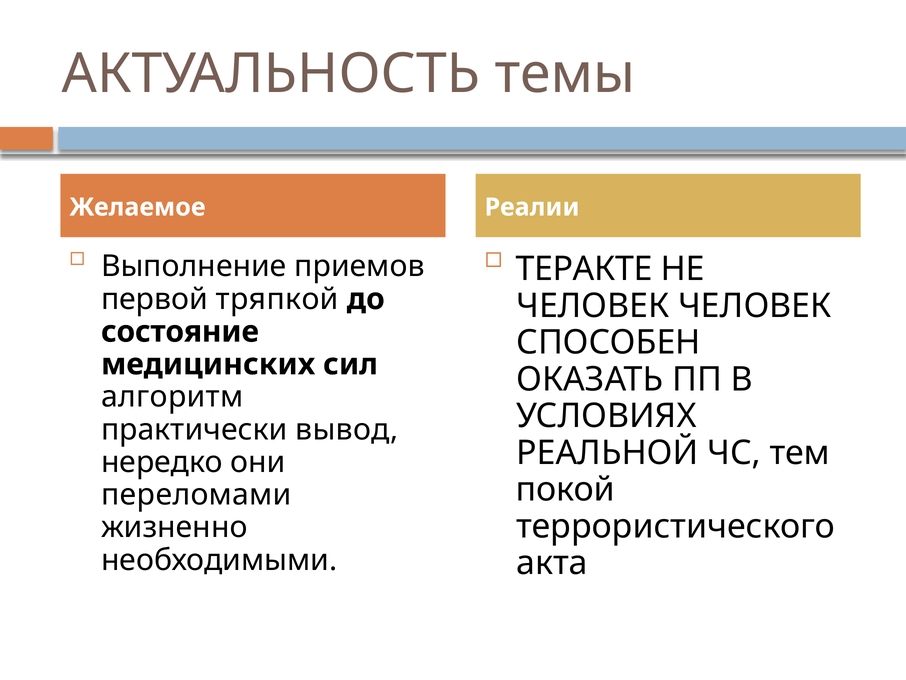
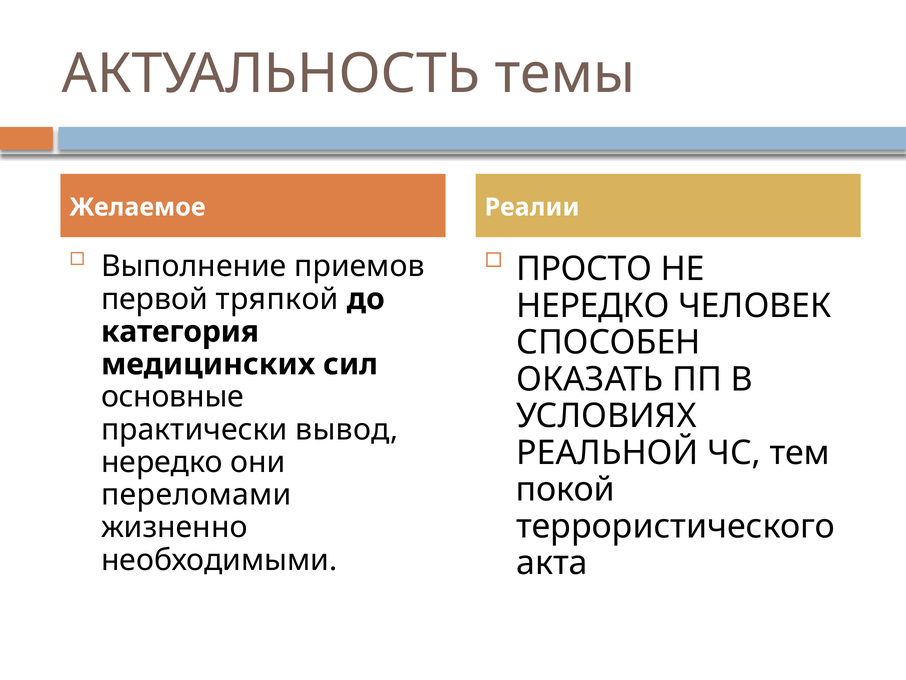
ТЕРАКТЕ: ТЕРАКТЕ -> ПРОСТО (584, 269)
ЧЕЛОВЕК: ЧЕЛОВЕК -> НЕРЕДКО (593, 306)
состояние: состояние -> категория (180, 331)
алгоритм: алгоритм -> основные (172, 397)
